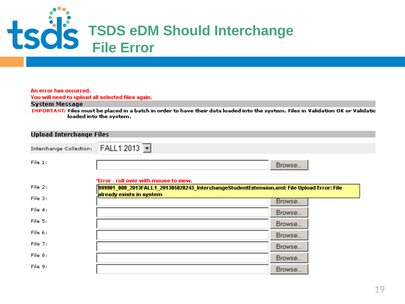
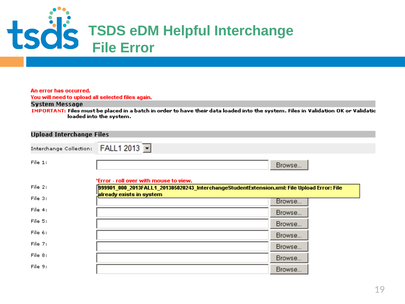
Should: Should -> Helpful (187, 31)
